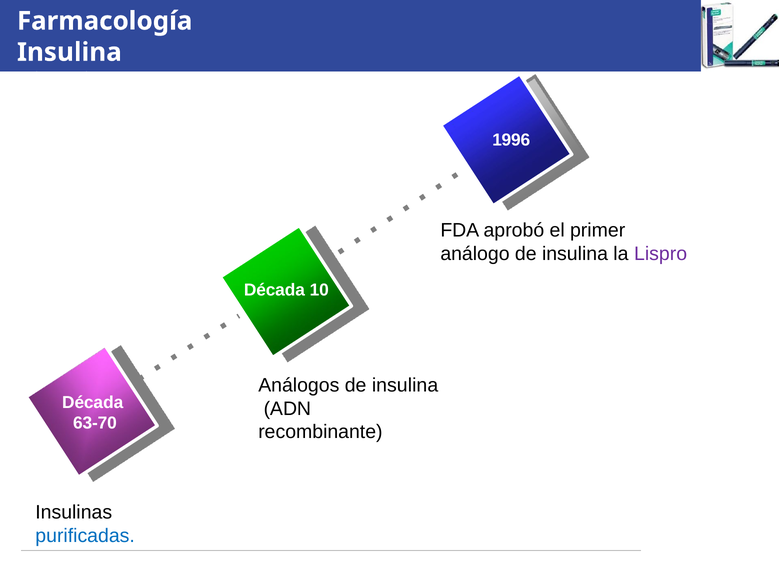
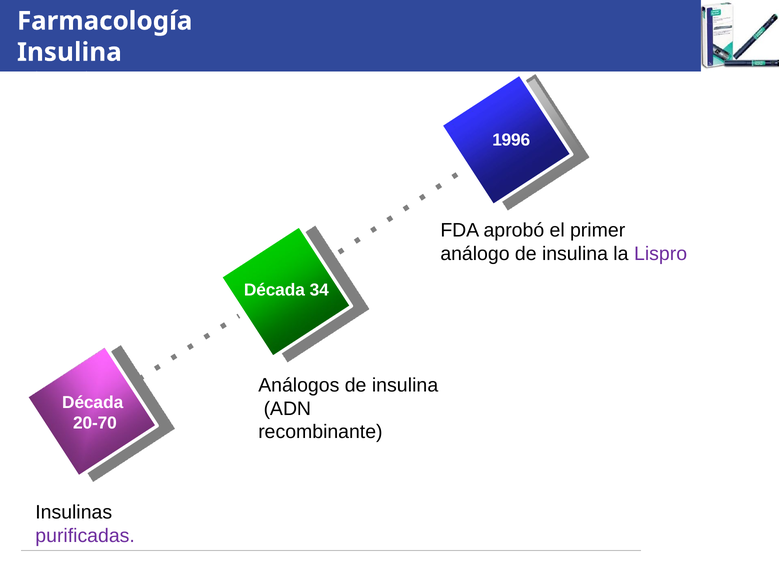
10: 10 -> 34 (319, 290)
63-70: 63-70 -> 20-70 (95, 423)
purificadas colour: blue -> purple (85, 535)
